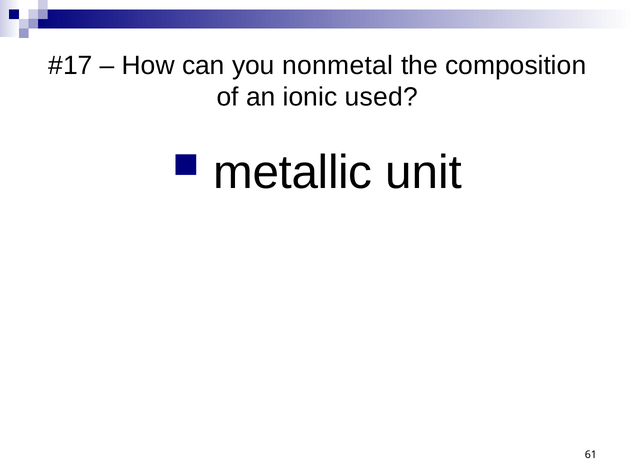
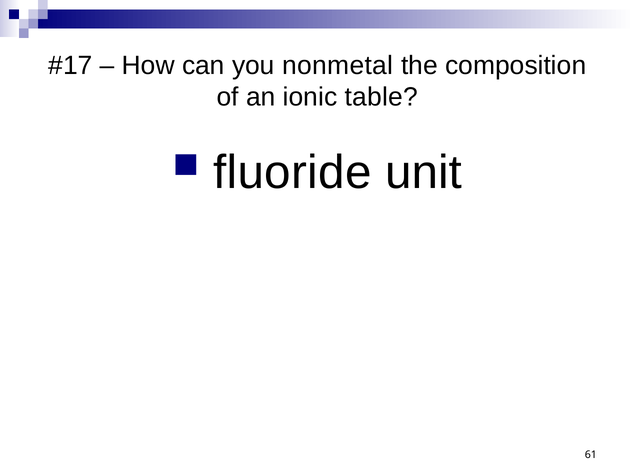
used: used -> table (381, 97)
metallic: metallic -> fluoride (292, 173)
